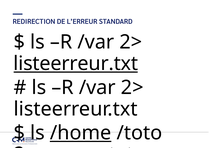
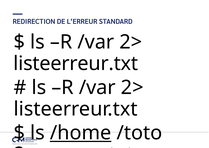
listeerreur.txt underline: present -> none (76, 63)
